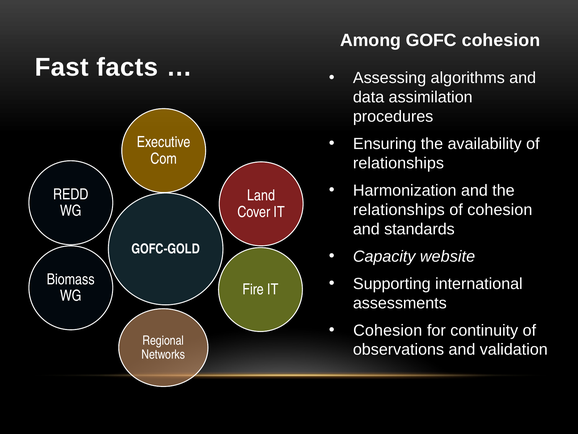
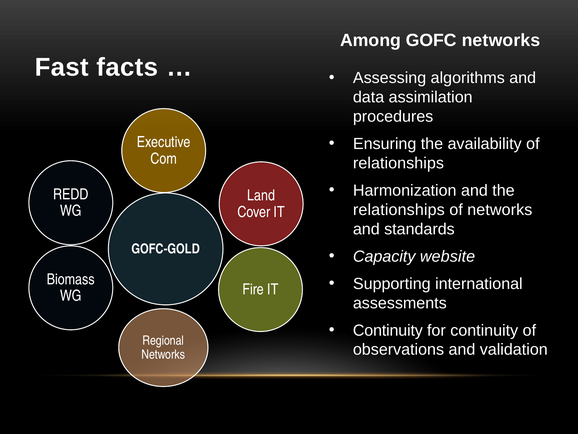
GOFC cohesion: cohesion -> networks (501, 40)
of cohesion: cohesion -> networks (500, 210)
Cohesion: Cohesion -> Continuity (388, 330)
